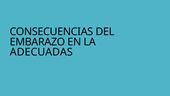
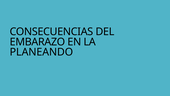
ADECUADAS: ADECUADAS -> PLANEANDO (41, 52)
